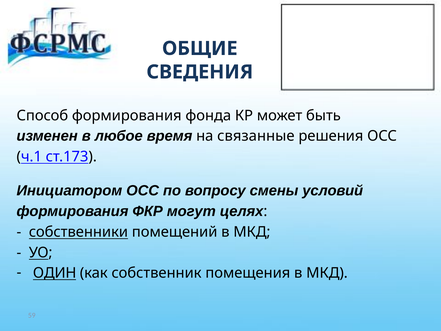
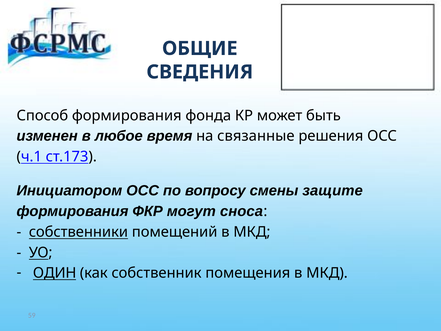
условий: условий -> защите (333, 191)
целях: целях -> сноса (242, 211)
